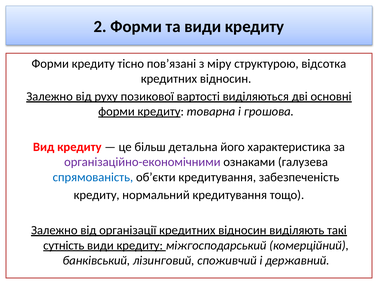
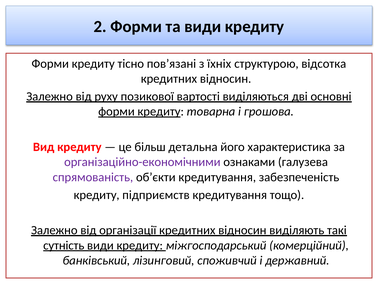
міру: міру -> їхніх (219, 63)
спрямованість colour: blue -> purple (93, 177)
нормальний: нормальний -> підприємств (156, 195)
